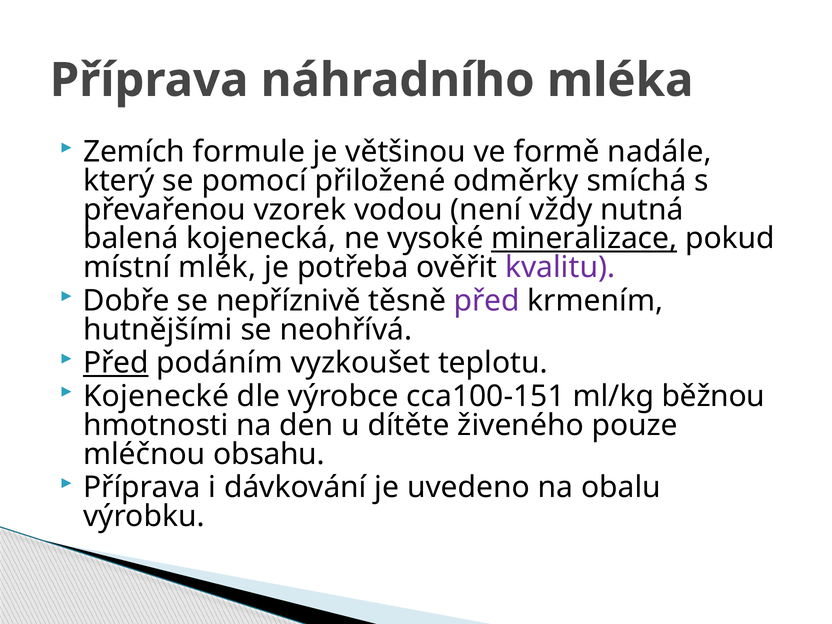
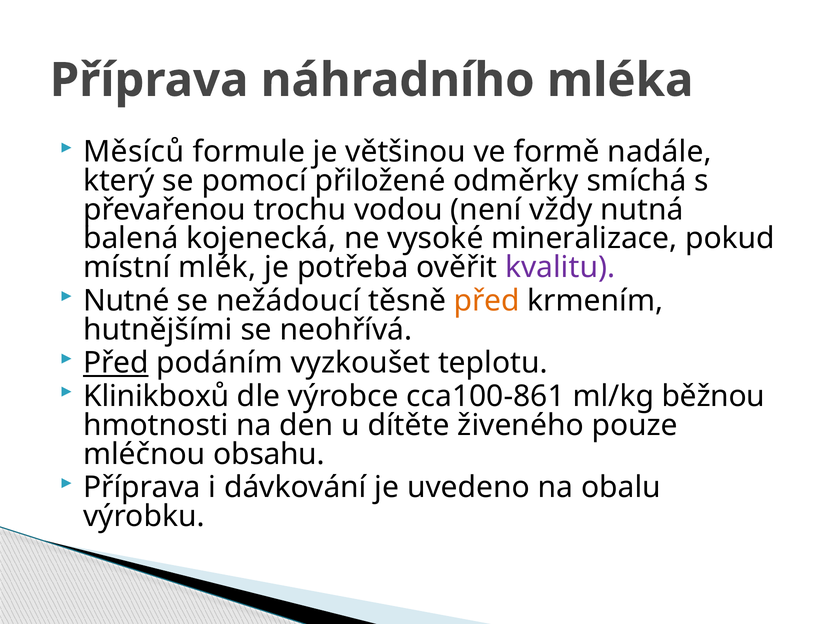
Zemích: Zemích -> Měsíců (134, 152)
vzorek: vzorek -> trochu (300, 210)
mineralizace underline: present -> none (584, 239)
Dobře: Dobře -> Nutné (126, 301)
nepříznivě: nepříznivě -> nežádoucí (288, 301)
před colour: purple -> orange (487, 301)
Kojenecké: Kojenecké -> Klinikboxů (156, 396)
cca100-151: cca100-151 -> cca100-861 (486, 396)
